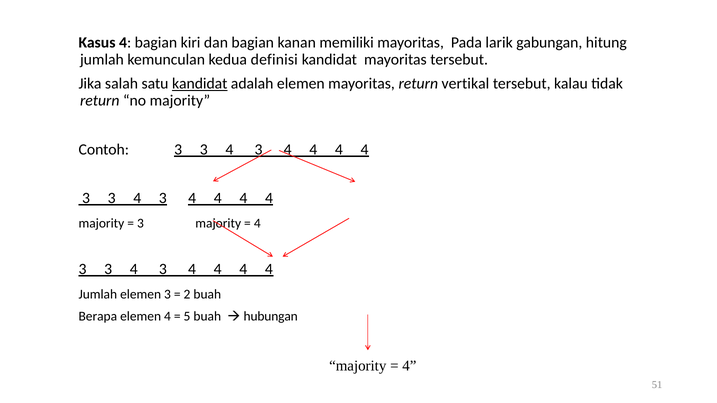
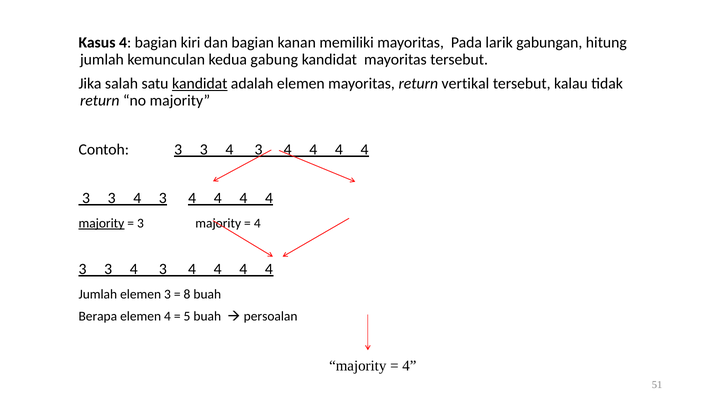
definisi: definisi -> gabung (274, 59)
majority underline: none -> present (101, 224)
2: 2 -> 8 (187, 294)
hubungan: hubungan -> persoalan (271, 317)
